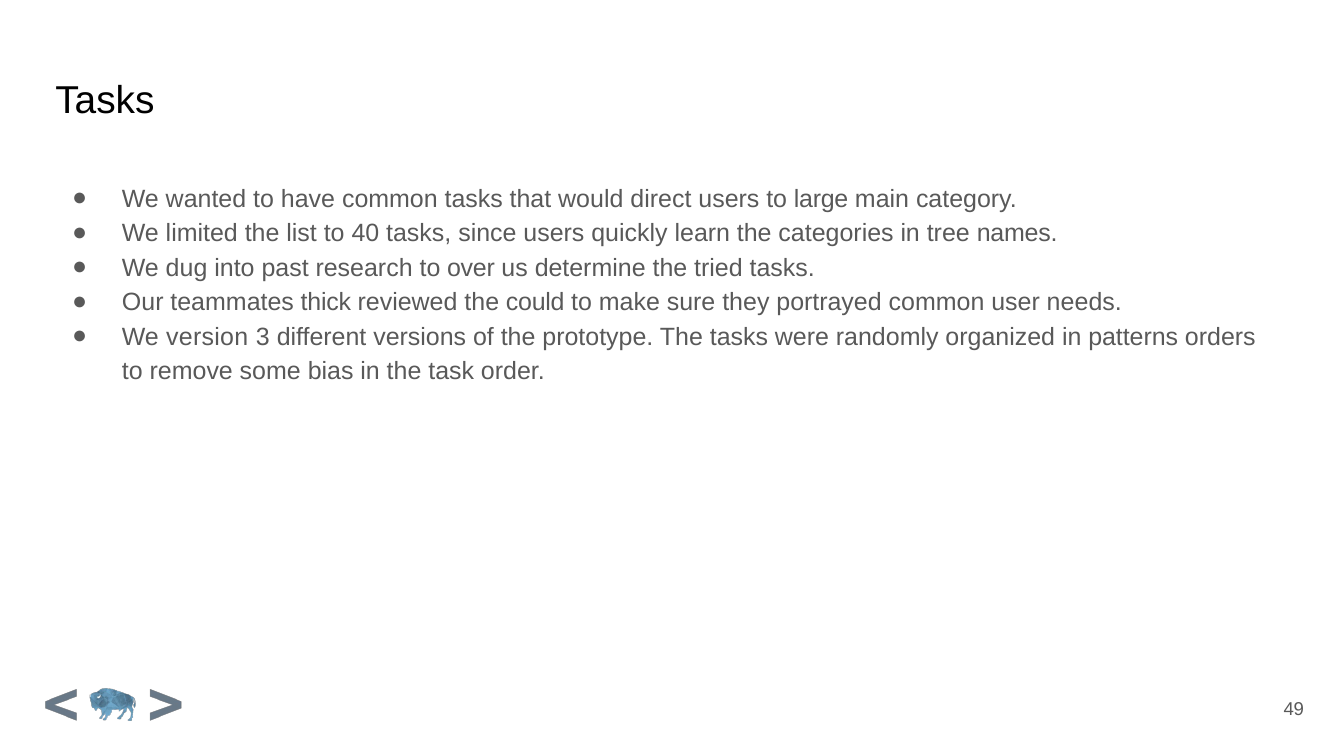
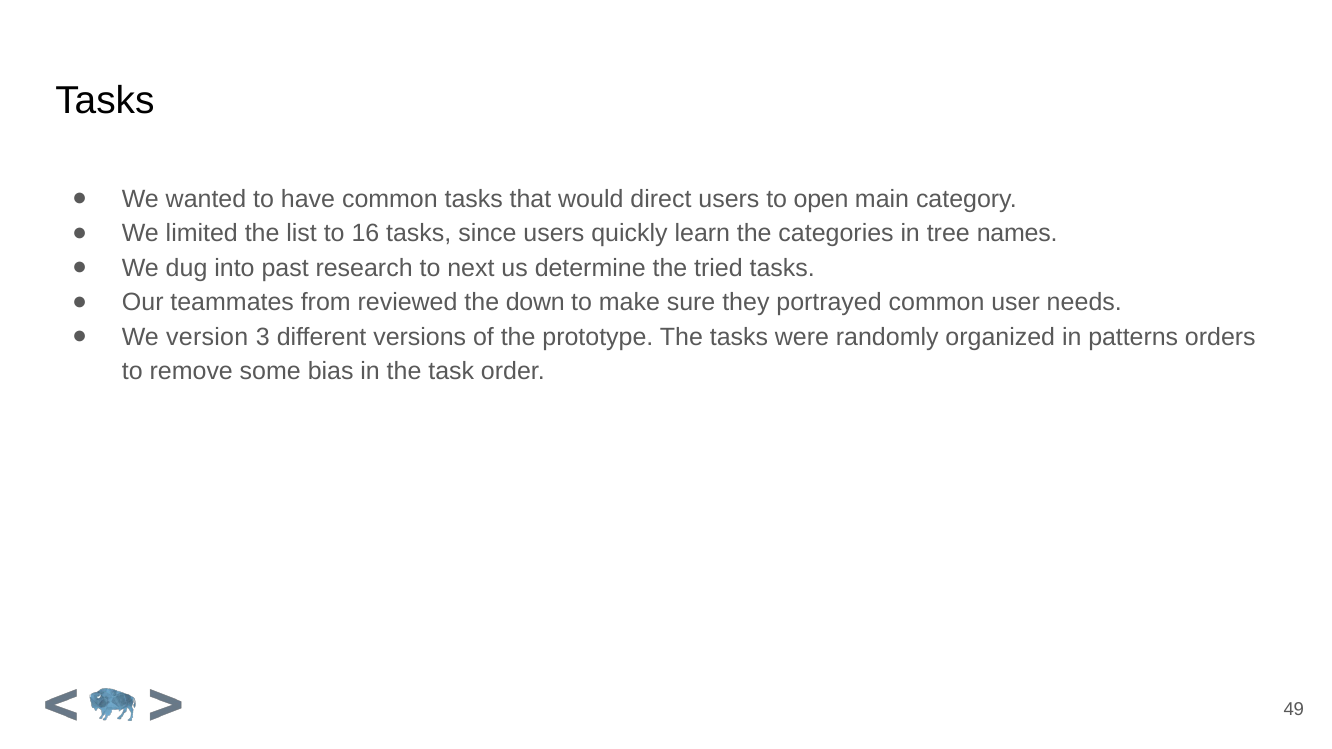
large: large -> open (821, 199)
40: 40 -> 16 (365, 234)
over: over -> next (471, 268)
thick: thick -> from (326, 302)
could: could -> down (535, 302)
